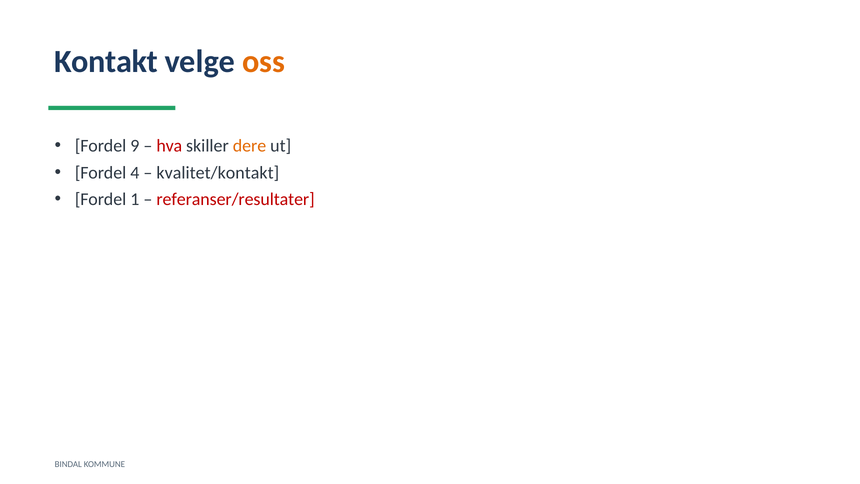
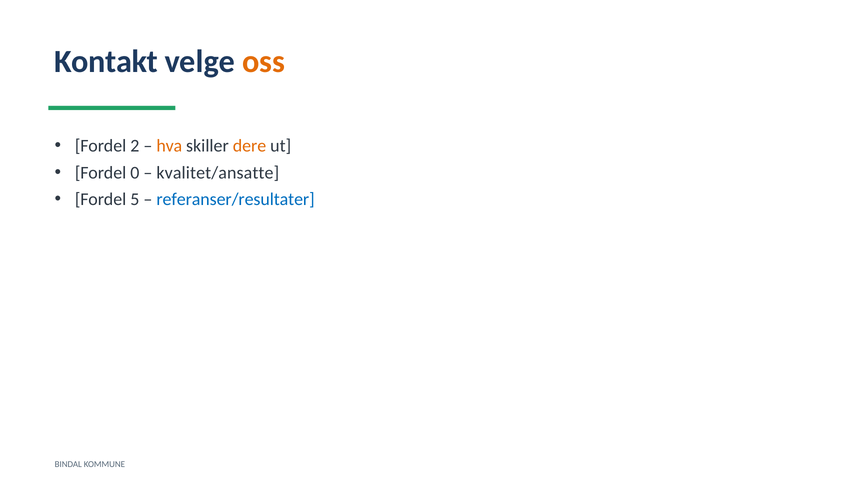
9: 9 -> 2 (135, 146)
hva colour: red -> orange (169, 146)
4: 4 -> 0 (135, 173)
kvalitet/kontakt: kvalitet/kontakt -> kvalitet/ansatte (218, 173)
1: 1 -> 5 (135, 199)
referanser/resultater colour: red -> blue (236, 199)
